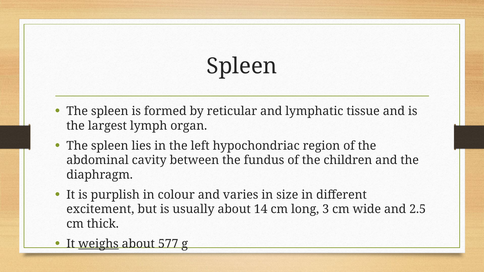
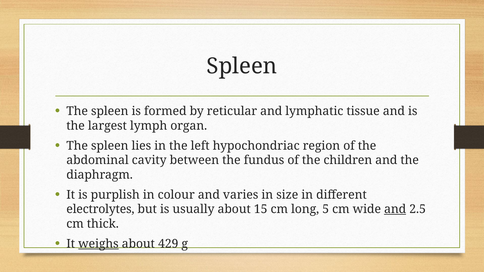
excitement: excitement -> electrolytes (100, 209)
14: 14 -> 15 (261, 209)
3: 3 -> 5 (326, 209)
and underline: none -> present (395, 209)
577: 577 -> 429 (168, 244)
